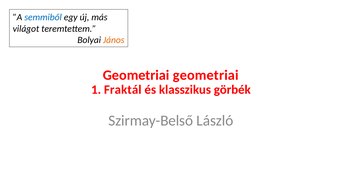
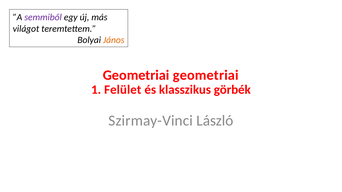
semmiből colour: blue -> purple (43, 17)
Fraktál: Fraktál -> Felület (123, 90)
Szirmay-Belső: Szirmay-Belső -> Szirmay-Vinci (151, 121)
